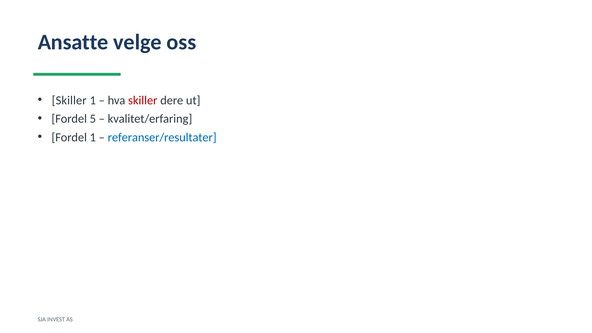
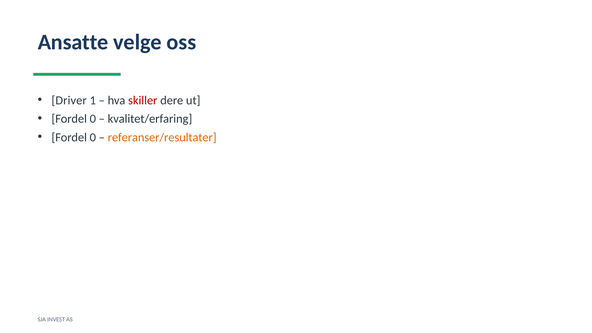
Skiller: Skiller -> Driver (69, 100)
5: 5 -> 0 (93, 119)
1: 1 -> 0 (93, 137)
referanser/resultater colour: blue -> orange (162, 137)
